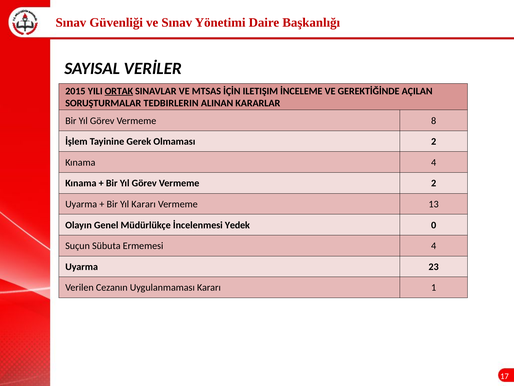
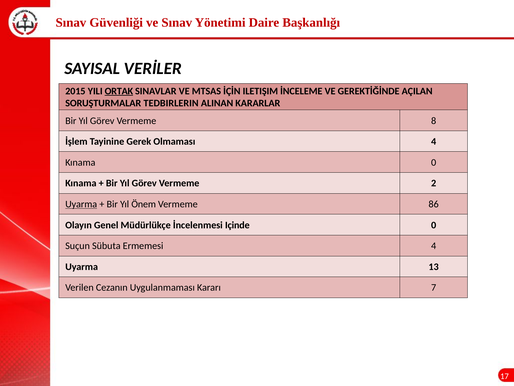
Olmaması 2: 2 -> 4 (434, 141)
Kınama 4: 4 -> 0 (434, 162)
Uyarma underline: none -> present (81, 204)
Yıl Kararı: Kararı -> Önem (144, 204)
13: 13 -> 86 (434, 204)
Yedek: Yedek -> Içinde (237, 225)
23: 23 -> 13 (434, 266)
1: 1 -> 7 (434, 287)
